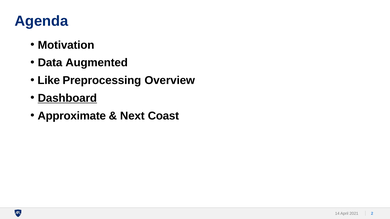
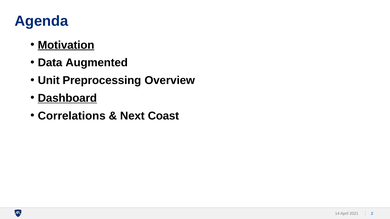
Motivation underline: none -> present (66, 45)
Like: Like -> Unit (49, 81)
Approximate: Approximate -> Correlations (72, 116)
